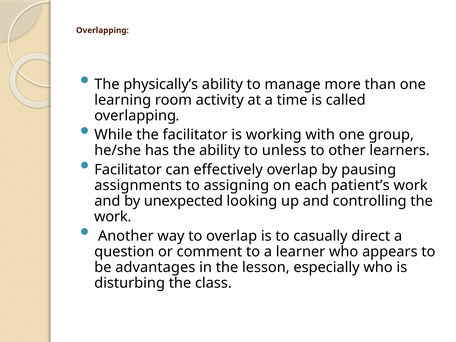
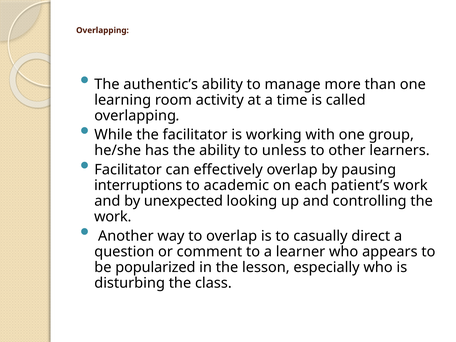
physically’s: physically’s -> authentic’s (161, 84)
assignments: assignments -> interruptions (138, 185)
assigning: assigning -> academic (236, 185)
advantages: advantages -> popularized (155, 267)
